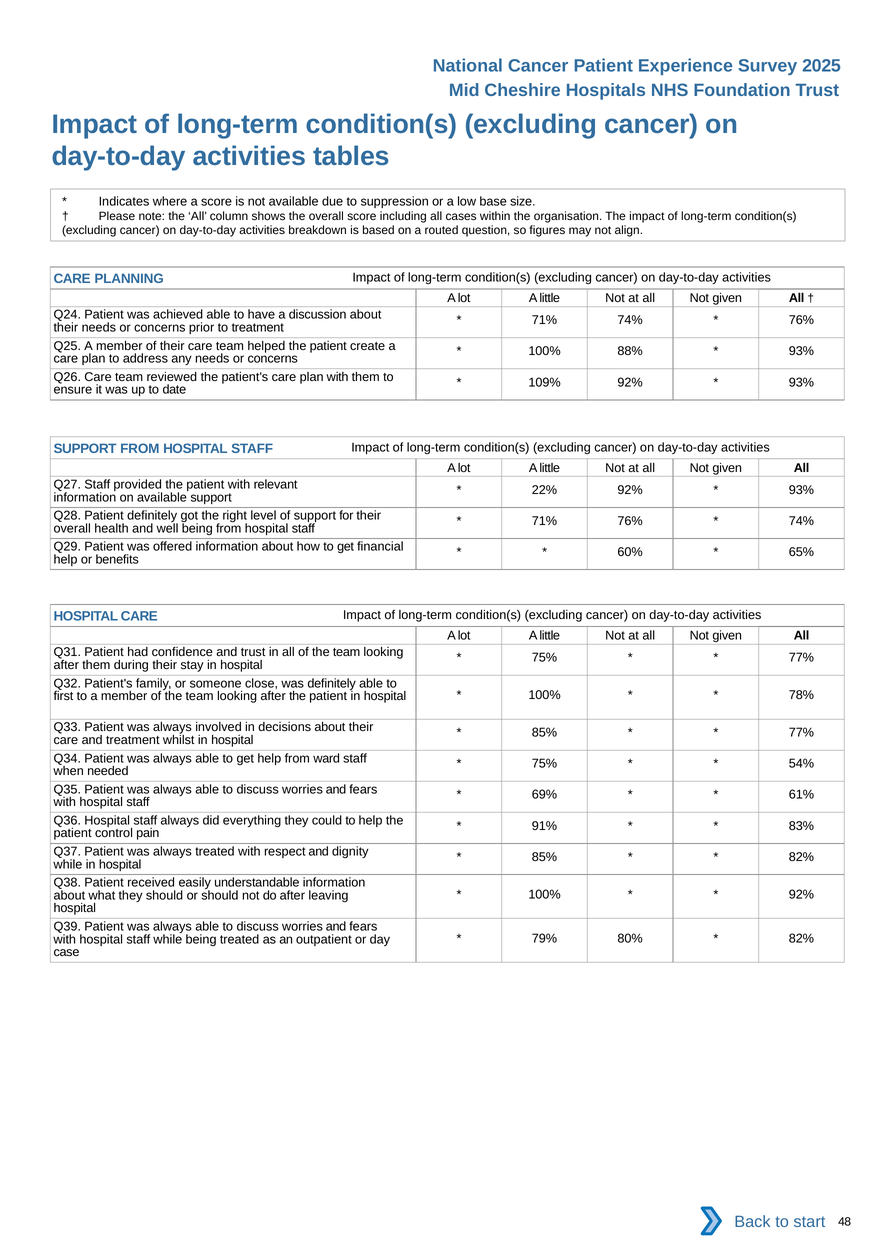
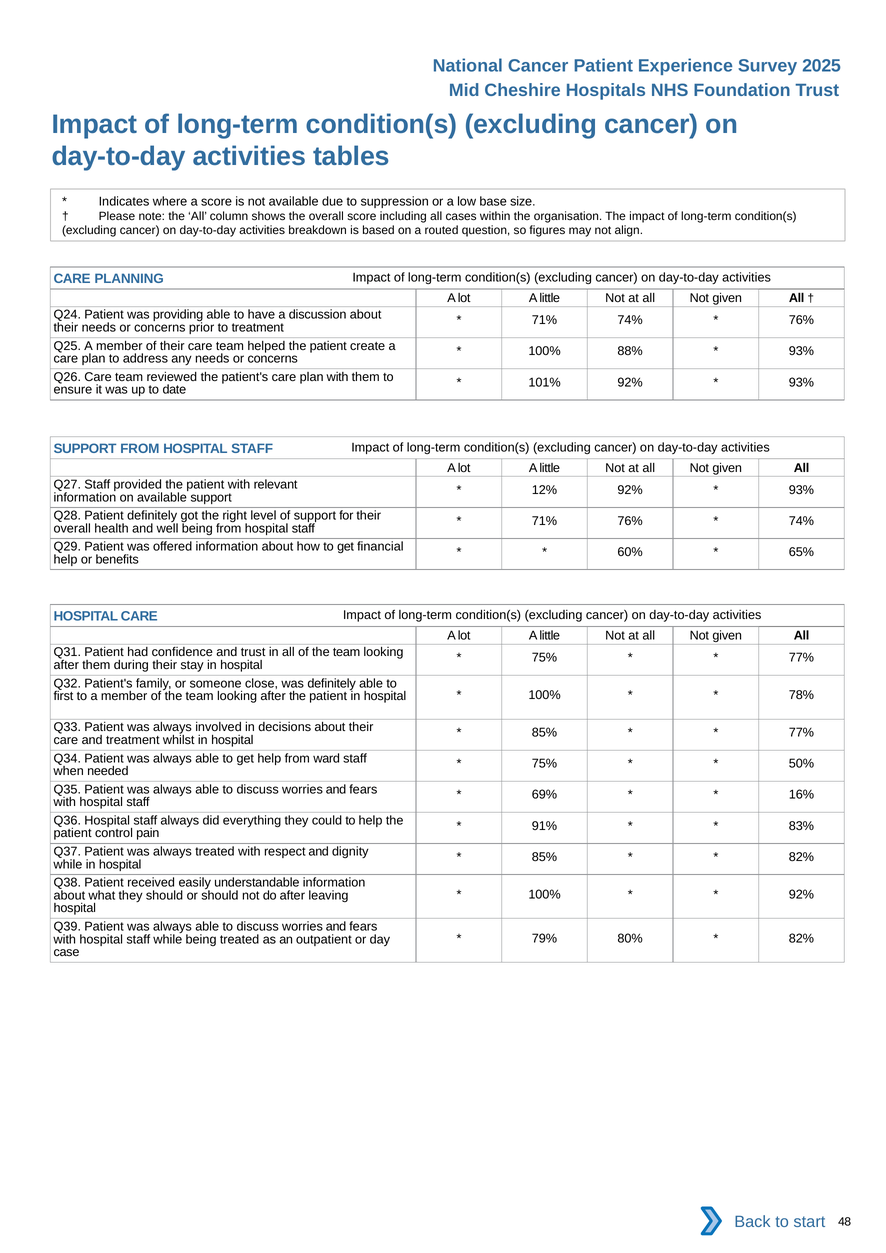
achieved: achieved -> providing (178, 315)
109%: 109% -> 101% (545, 383)
22%: 22% -> 12% (544, 490)
54%: 54% -> 50% (801, 764)
61%: 61% -> 16% (801, 795)
